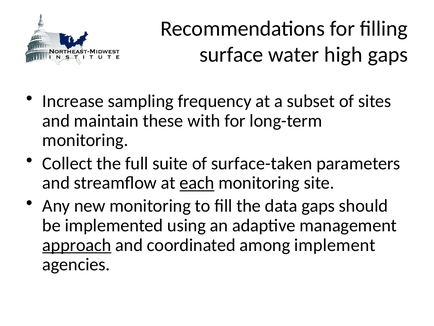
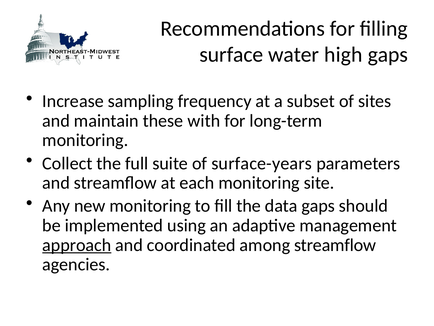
surface-taken: surface-taken -> surface-years (262, 163)
each underline: present -> none (197, 183)
among implement: implement -> streamflow (335, 245)
